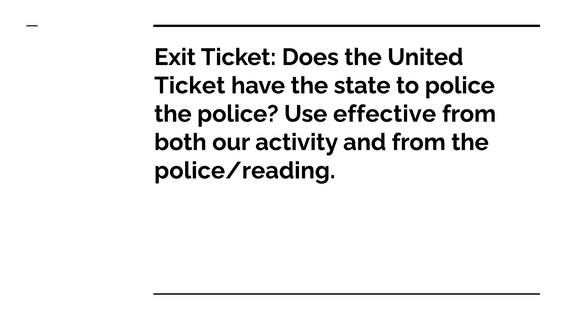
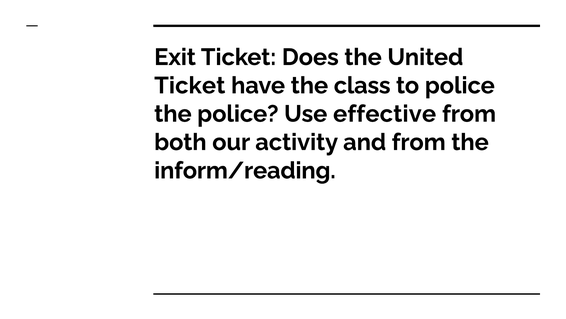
state: state -> class (362, 85)
police/reading: police/reading -> inform/reading (245, 170)
